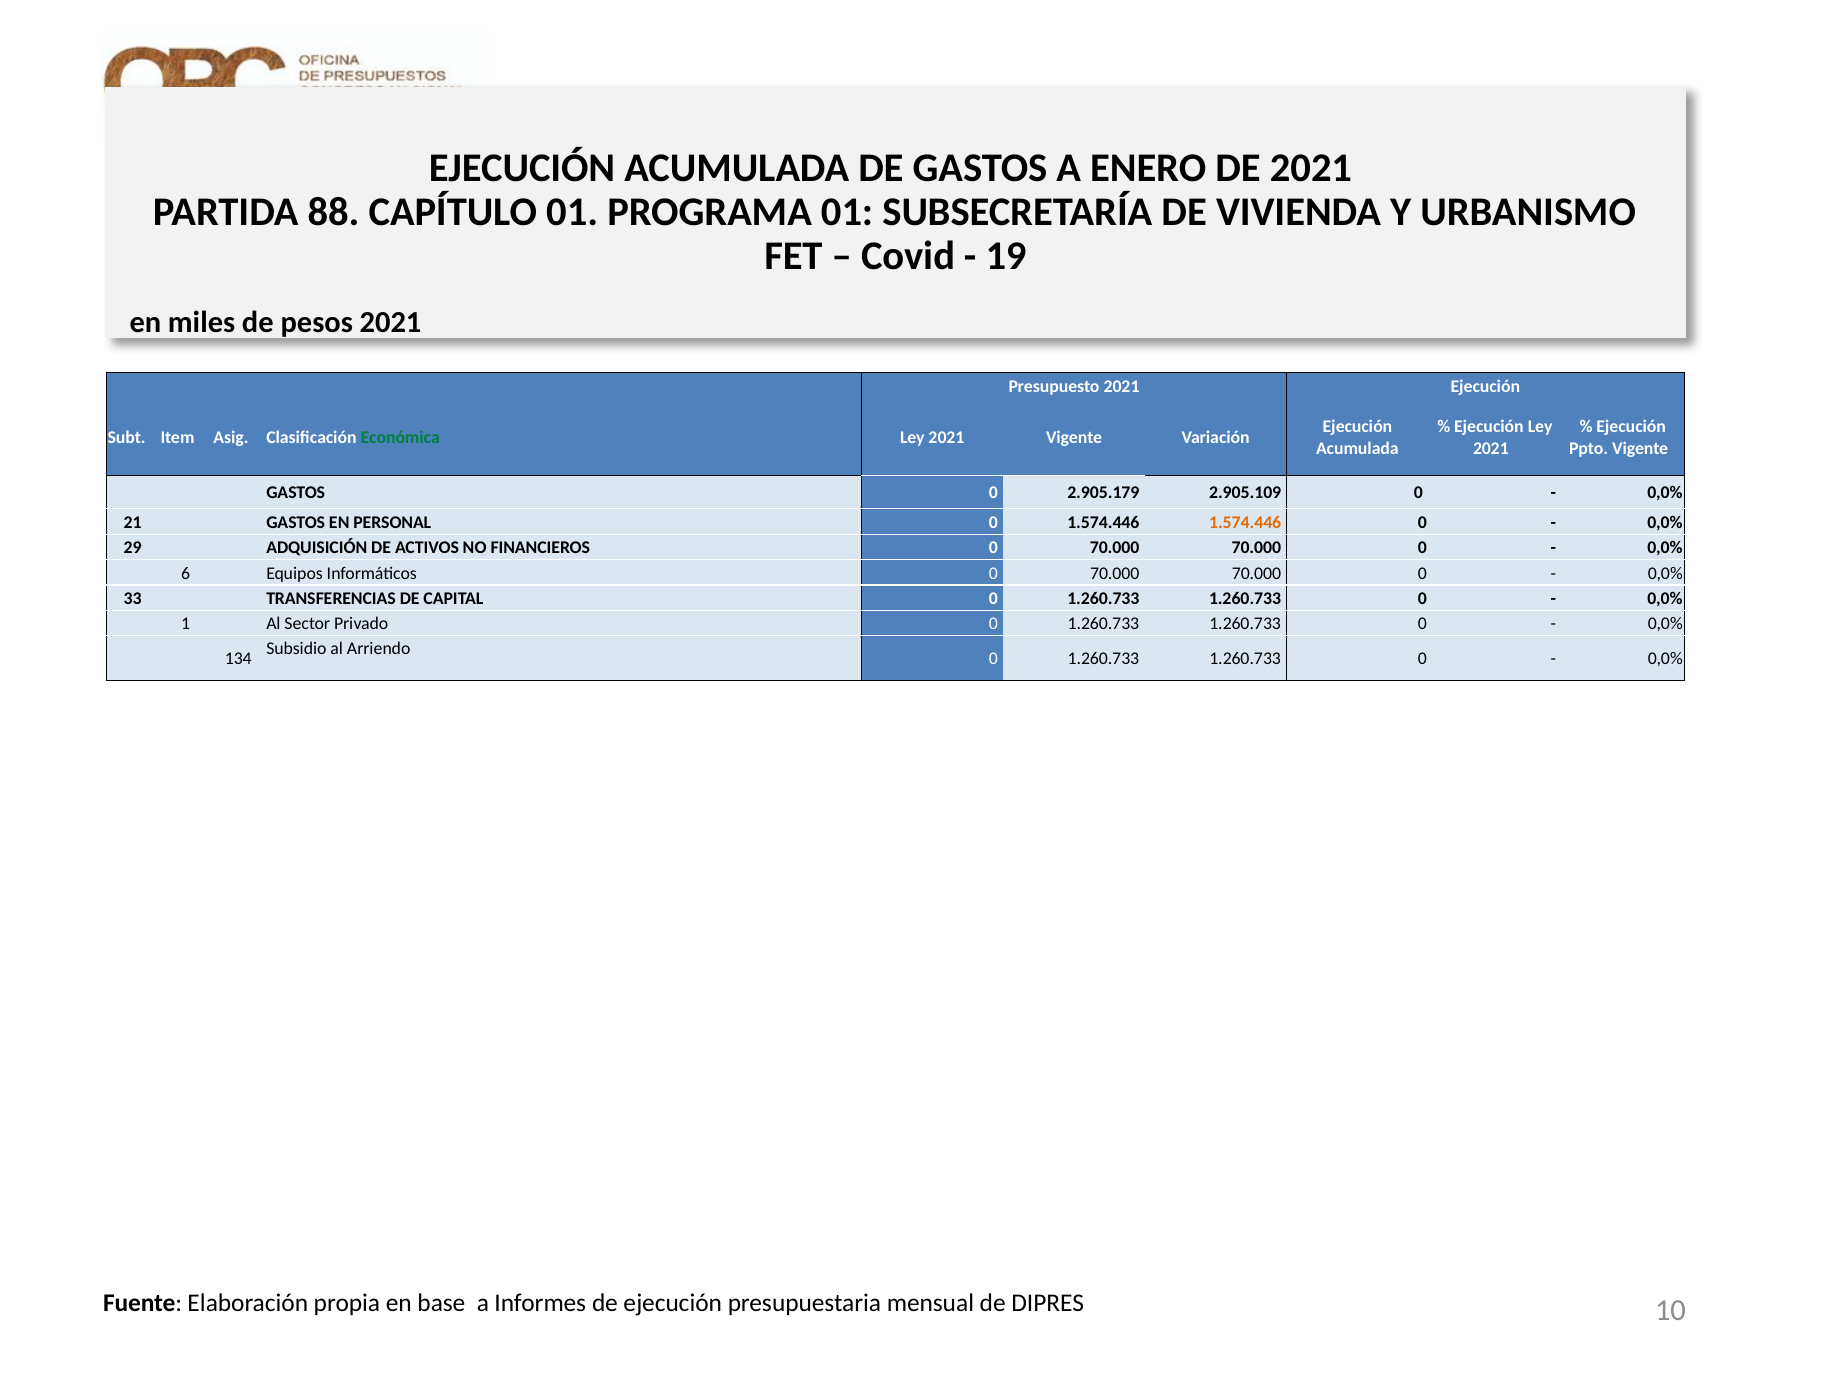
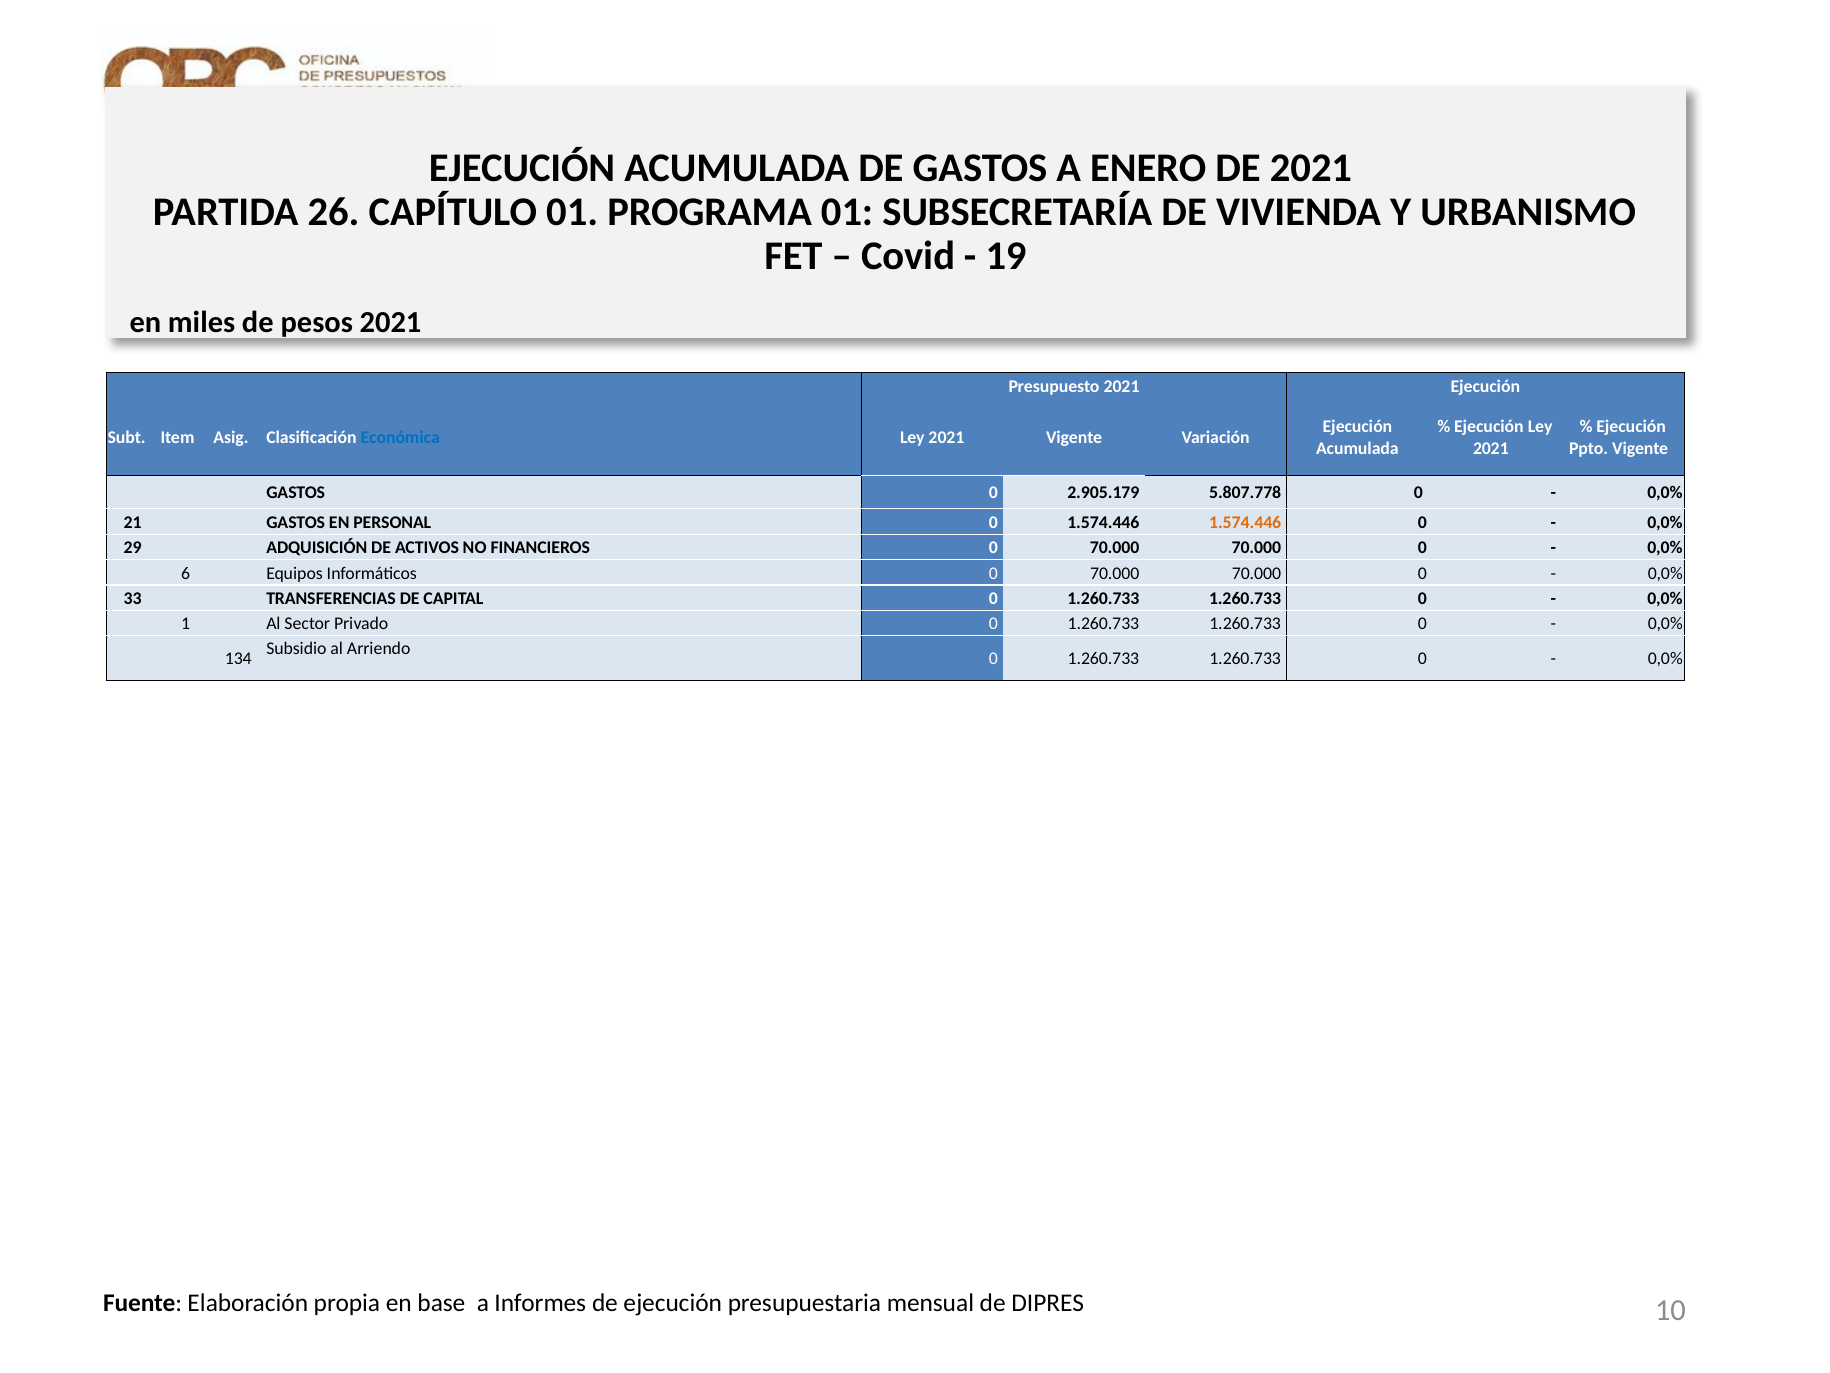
88: 88 -> 26 (334, 212)
Económica colour: green -> blue (400, 437)
2.905.109: 2.905.109 -> 5.807.778 (1245, 493)
